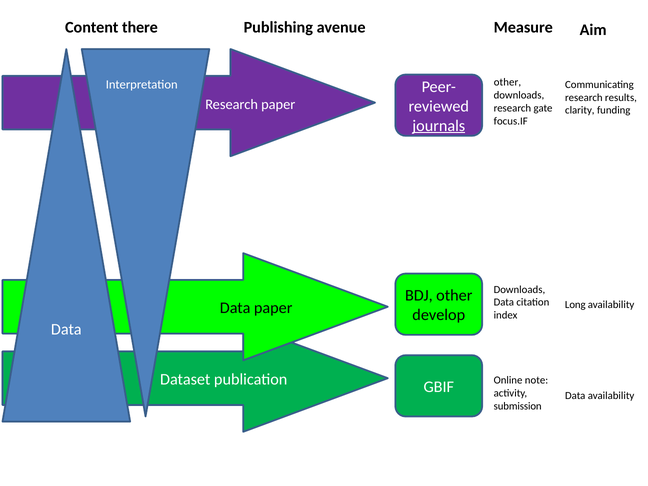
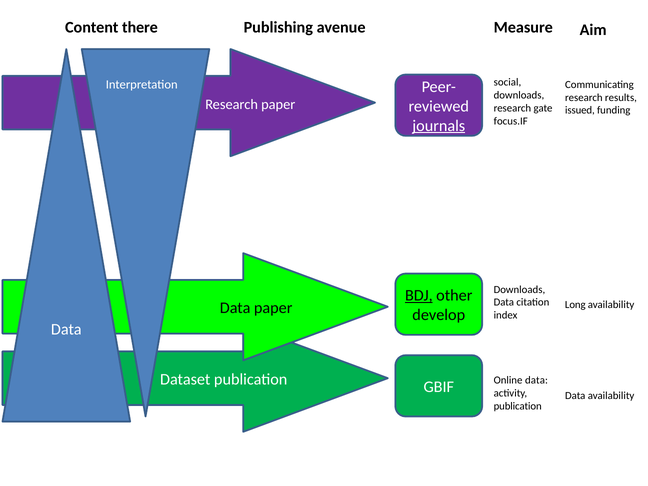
other: other -> social (507, 82)
clarity: clarity -> issued (580, 110)
BDJ underline: none -> present (419, 296)
Online note: note -> data (536, 380)
submission: submission -> publication (518, 406)
